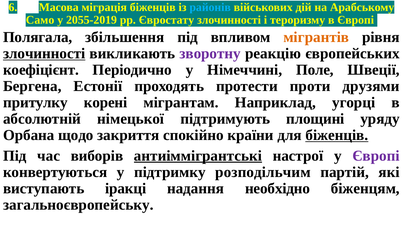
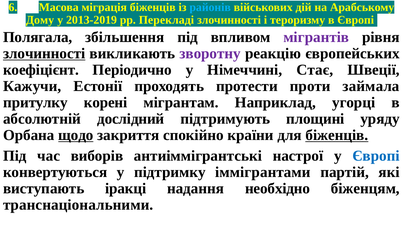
Само: Само -> Дому (40, 20)
2055-2019: 2055-2019 -> 2013-2019 (92, 20)
Євростату: Євростату -> Перекладі (166, 20)
мігрантів colour: orange -> purple (316, 37)
Поле: Поле -> Стає (315, 70)
Бергена: Бергена -> Кажучи (32, 86)
друзями: друзями -> займала (371, 86)
німецької: німецької -> дослідний (131, 119)
щодо underline: none -> present (76, 135)
антиіммігрантські underline: present -> none (198, 156)
Європі colour: purple -> blue (376, 156)
розподільчим: розподільчим -> іммігрантами (263, 172)
загальноєвропейську: загальноєвропейську -> транснаціональними (78, 205)
